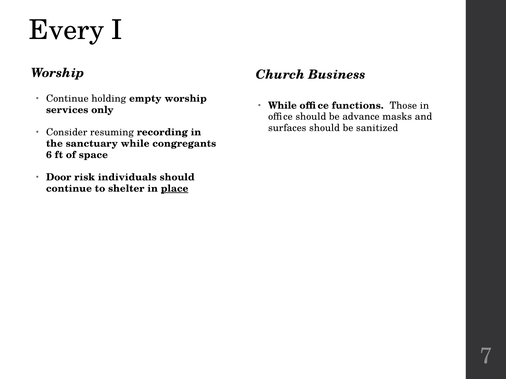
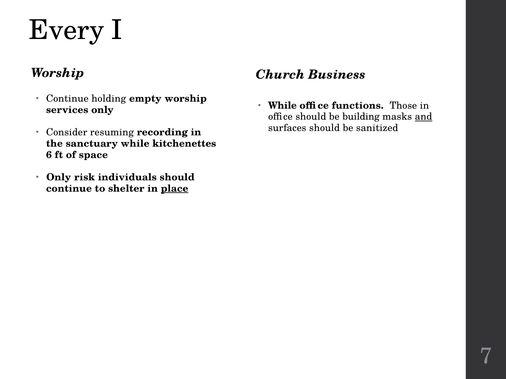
advance: advance -> building (361, 117)
and underline: none -> present (424, 117)
congregants: congregants -> kitchenettes (184, 144)
Door: Door -> Only (59, 177)
